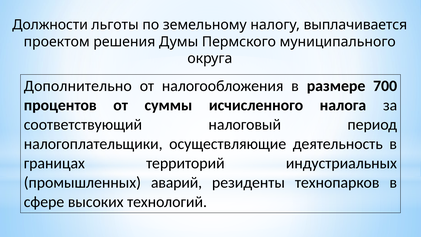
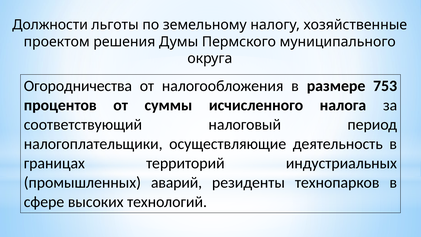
выплачивается: выплачивается -> хозяйственные (355, 25)
Дополнительно: Дополнительно -> Огородничества (78, 86)
700: 700 -> 753 (385, 86)
